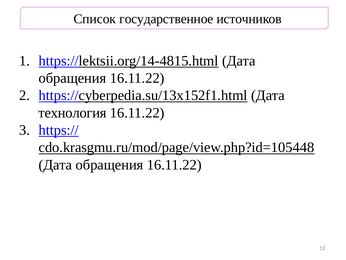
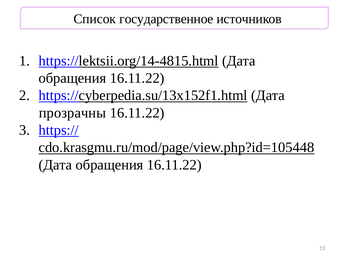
технология: технология -> прозрачны (72, 113)
